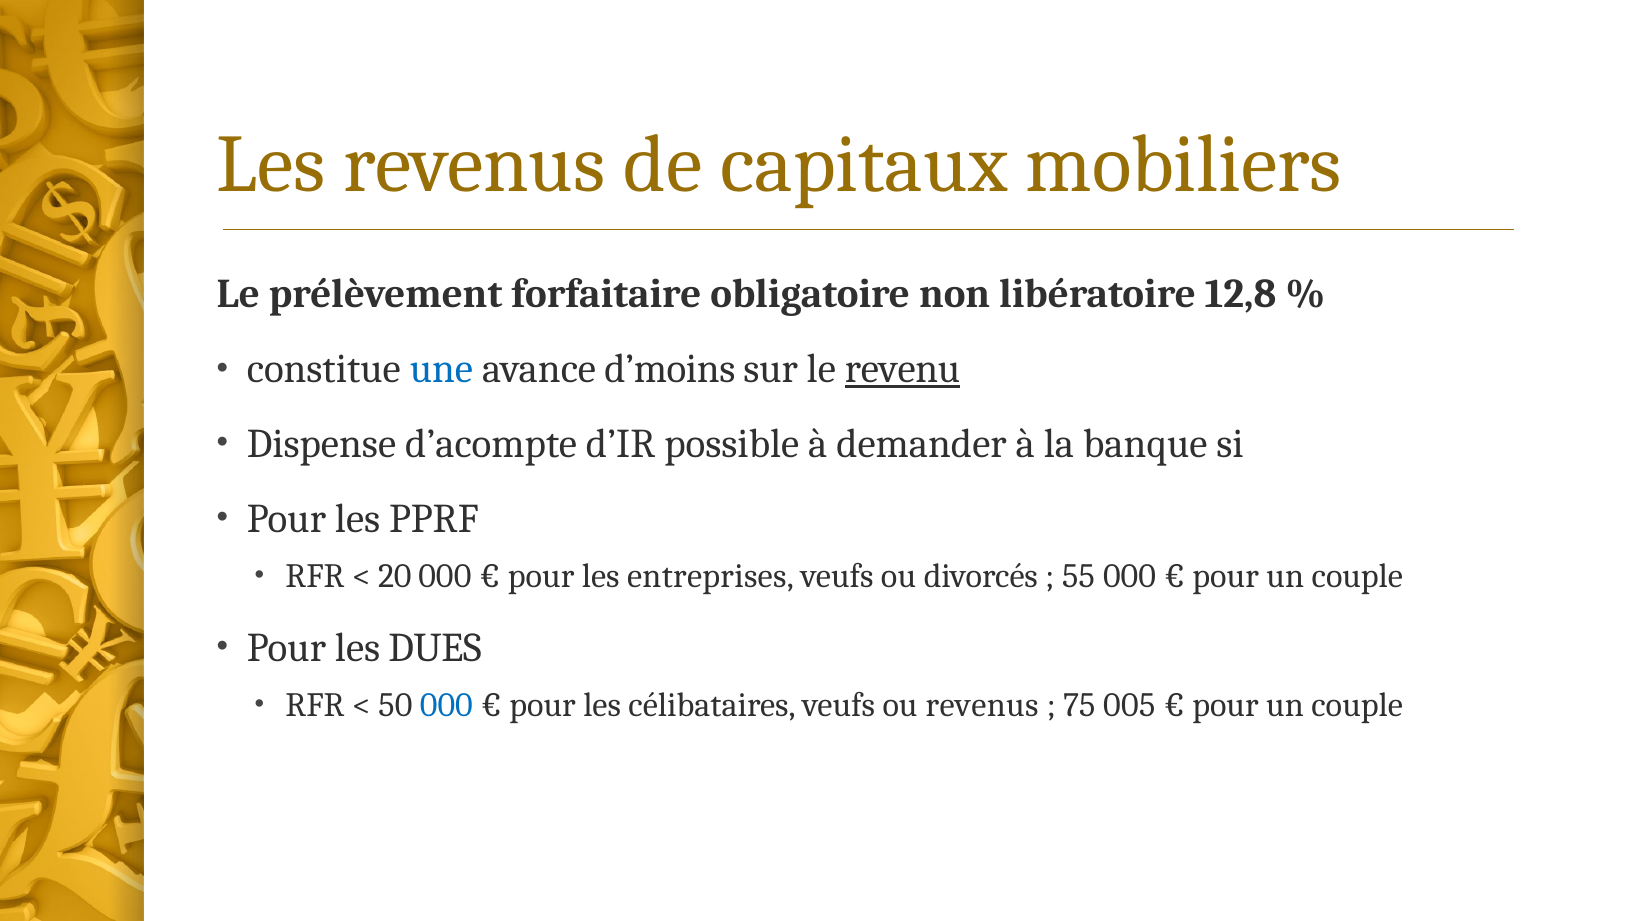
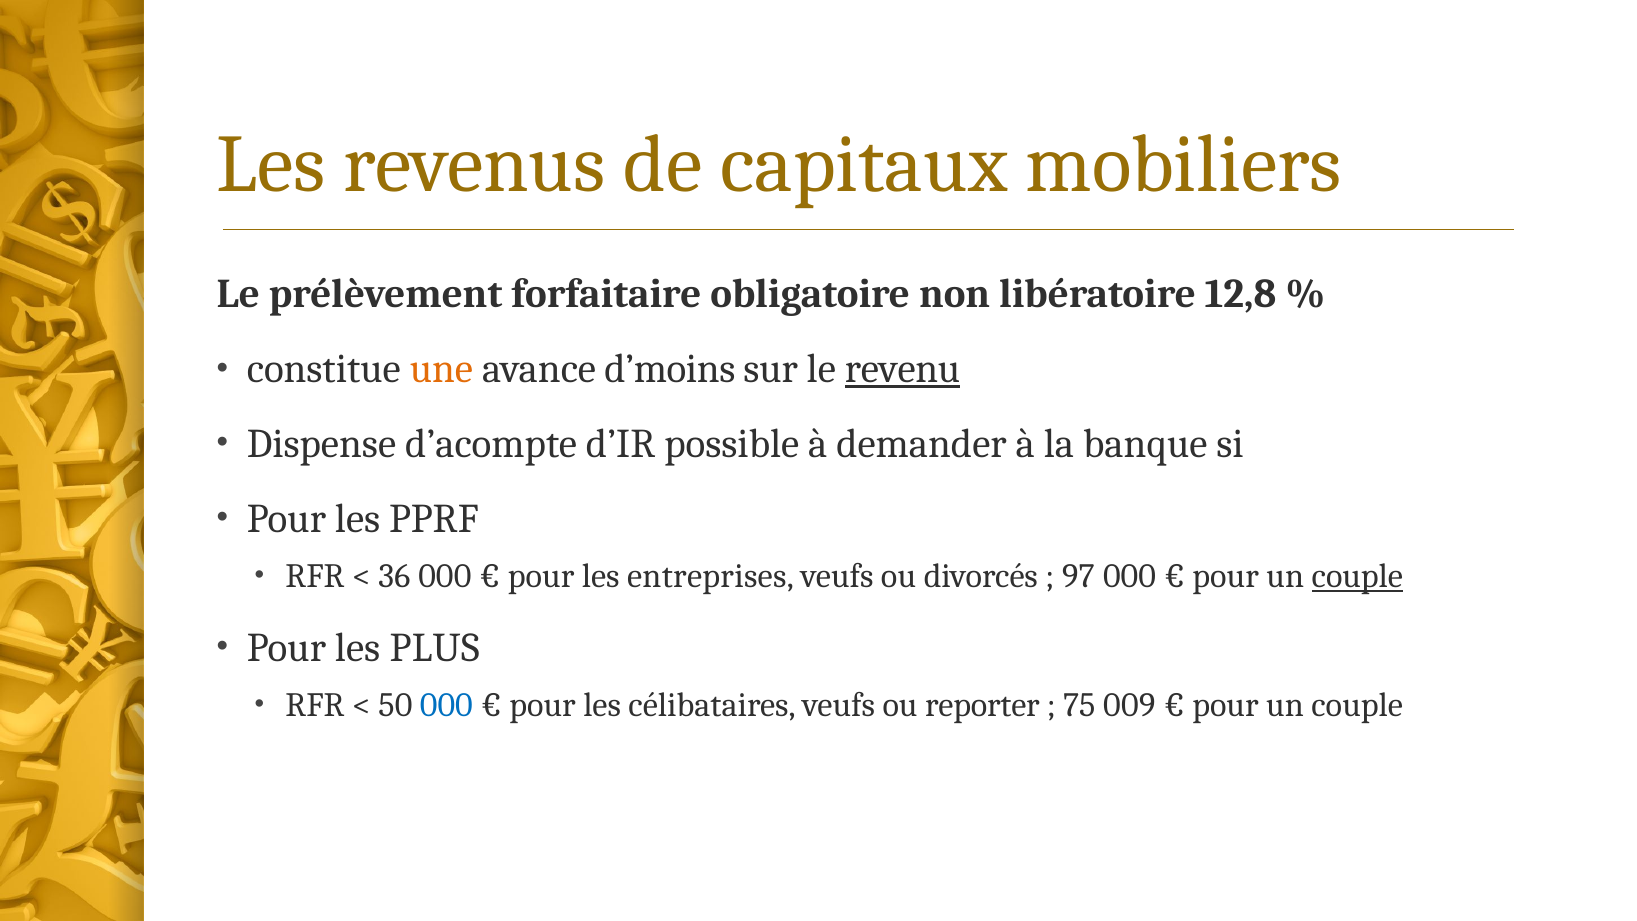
une colour: blue -> orange (441, 369)
20: 20 -> 36 (394, 576)
55: 55 -> 97 (1078, 576)
couple underline: none -> present (1357, 576)
DUES: DUES -> PLUS (435, 648)
ou revenus: revenus -> reporter (982, 705)
005: 005 -> 009 (1129, 705)
